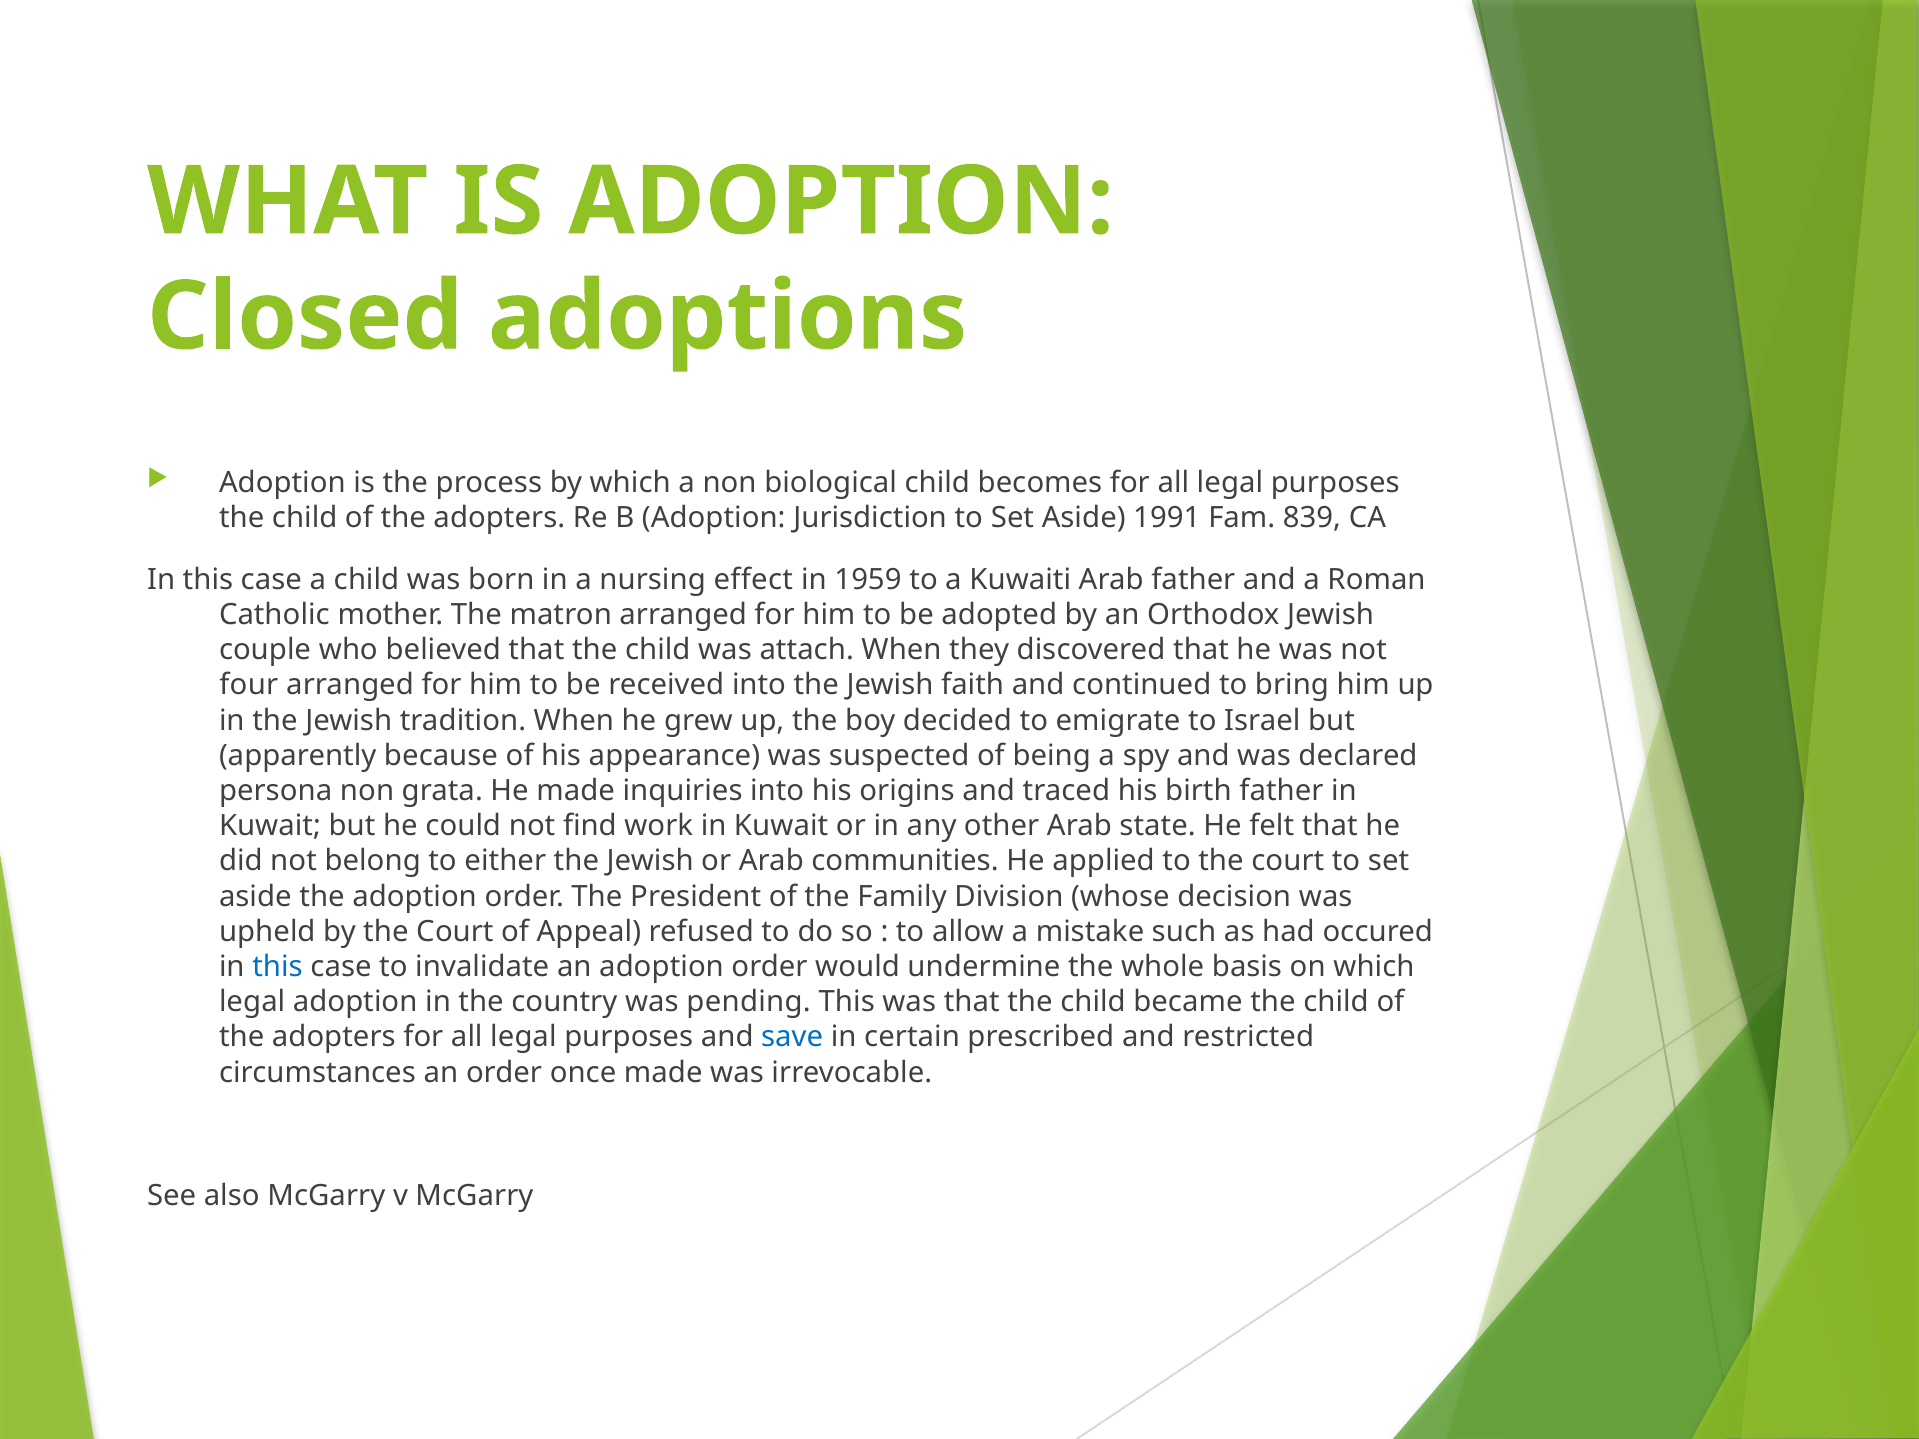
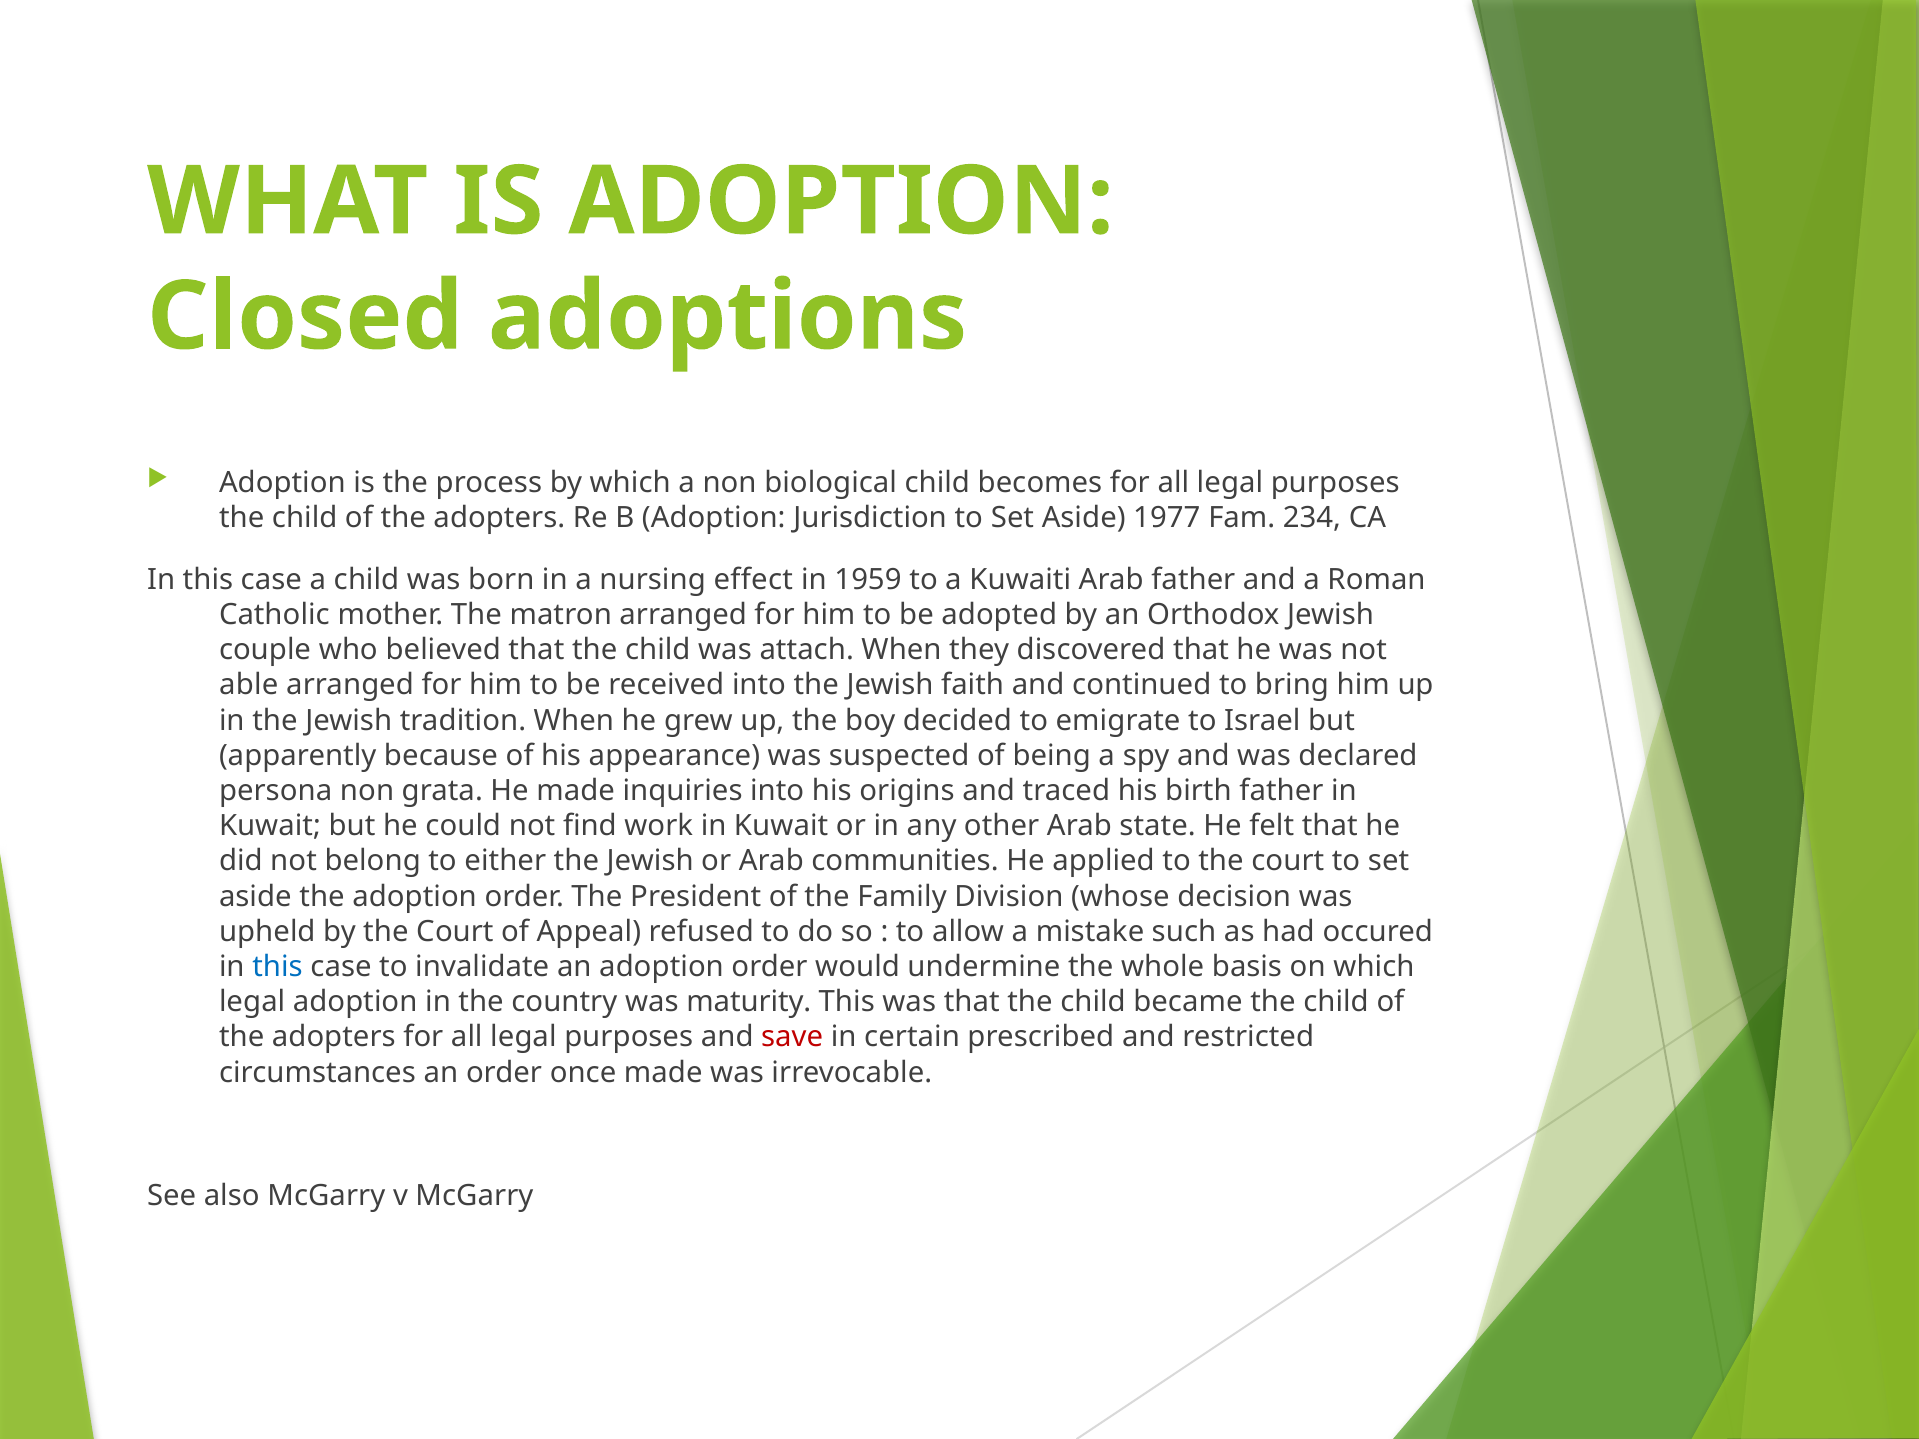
1991: 1991 -> 1977 (1167, 518)
839: 839 -> 234 (1312, 518)
four: four -> able (249, 685)
pending: pending -> maturity (749, 1002)
save colour: blue -> red (792, 1037)
